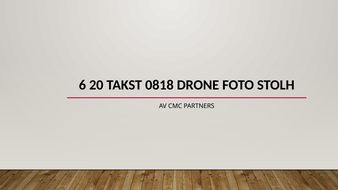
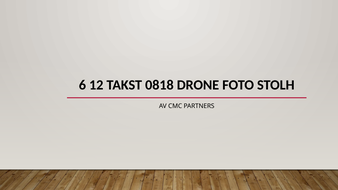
20: 20 -> 12 (96, 85)
